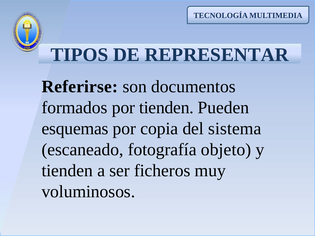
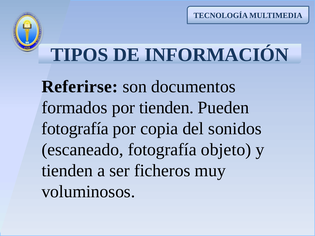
REPRESENTAR: REPRESENTAR -> INFORMACIÓN (217, 55)
esquemas: esquemas -> fotografía (75, 129)
sistema: sistema -> sonidos (235, 129)
